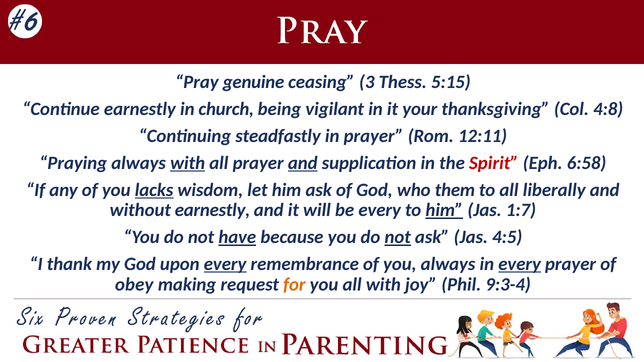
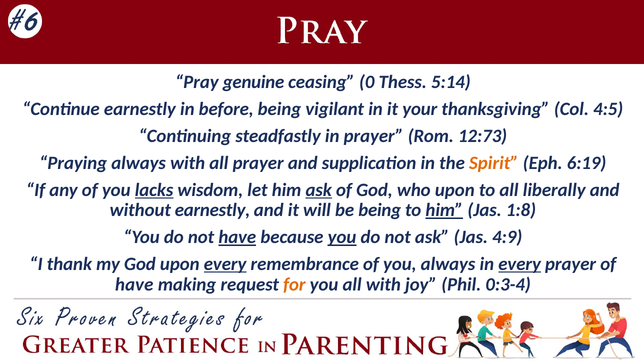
3: 3 -> 0 (367, 82)
5:15: 5:15 -> 5:14 (451, 82)
church: church -> before (226, 109)
4:8: 4:8 -> 4:5 (608, 109)
12:11: 12:11 -> 12:73 (483, 136)
with underline: present -> none (188, 163)
and underline: present -> none (303, 163)
Spirit colour: red -> orange (494, 163)
6:58: 6:58 -> 6:19 (587, 163)
ask underline: none -> present (319, 190)
who them: them -> upon (455, 190)
be every: every -> being (380, 210)
1:7: 1:7 -> 1:8 (521, 210)
you underline: none -> present (342, 237)
not underline: present -> none (398, 237)
4:5: 4:5 -> 4:9 (507, 237)
obey: obey -> have (134, 285)
9:3-4: 9:3-4 -> 0:3-4 (508, 285)
